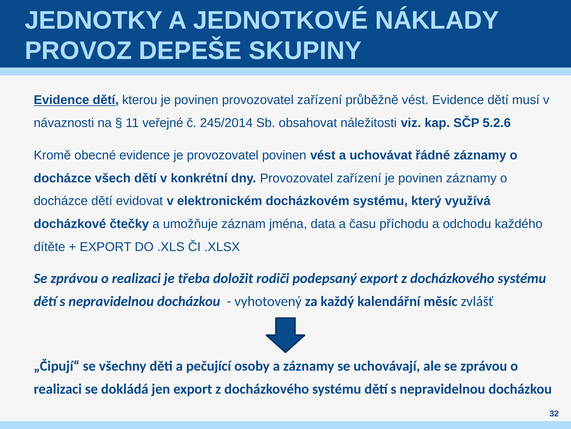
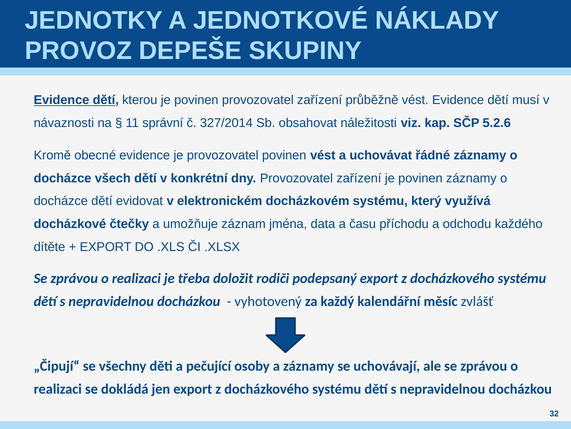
veřejné: veřejné -> správní (163, 123)
245/2014: 245/2014 -> 327/2014 (226, 123)
